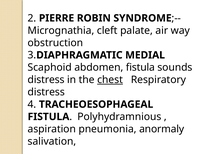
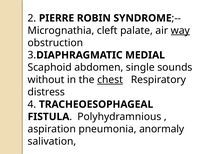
way underline: none -> present (180, 30)
abdomen fistula: fistula -> single (140, 67)
distress: distress -> without (46, 80)
